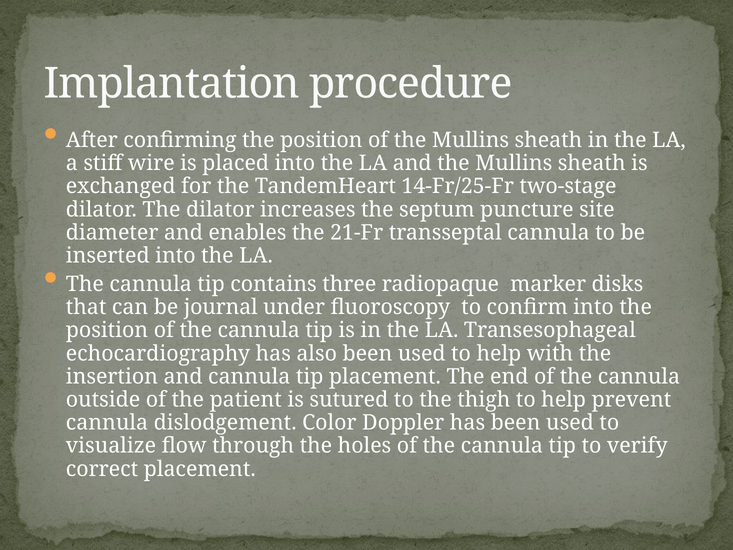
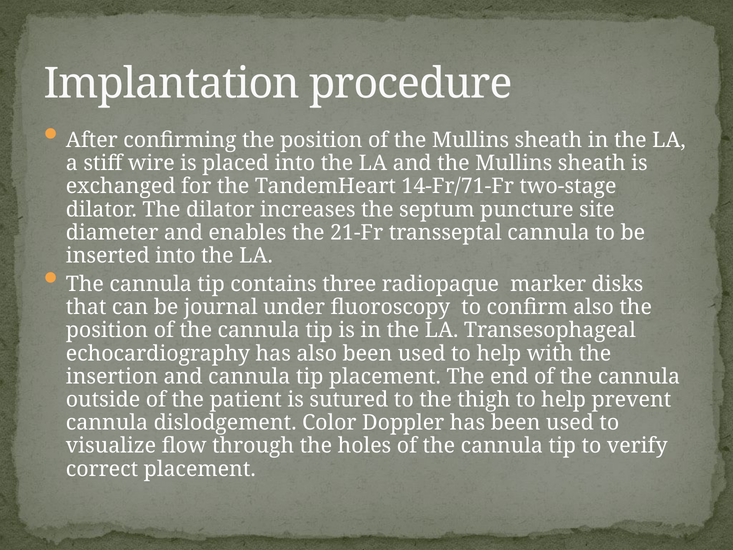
14-Fr/25-Fr: 14-Fr/25-Fr -> 14-Fr/71-Fr (458, 186)
confirm into: into -> also (594, 307)
